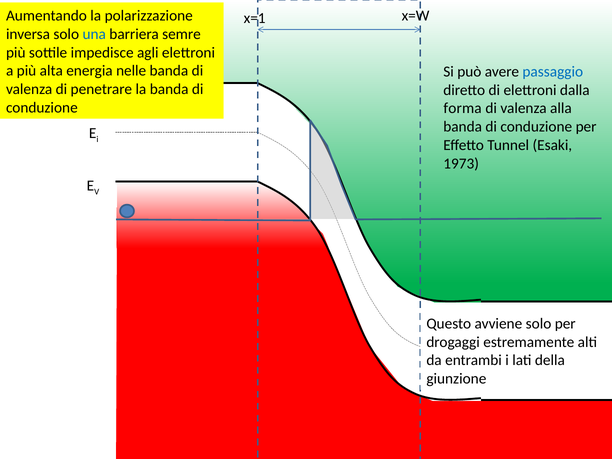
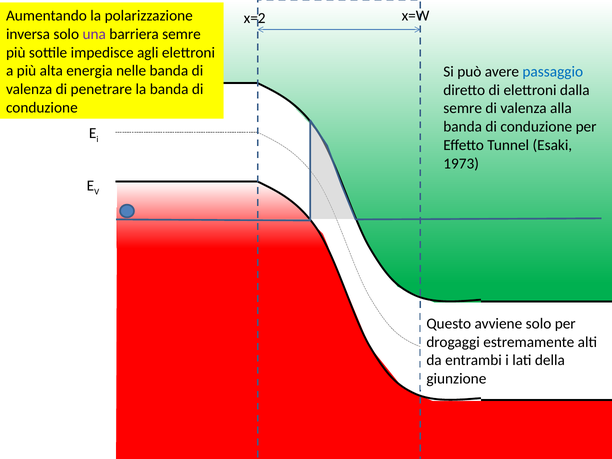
x=1: x=1 -> x=2 (255, 18)
una colour: blue -> purple (94, 34)
forma: forma -> semre (463, 108)
